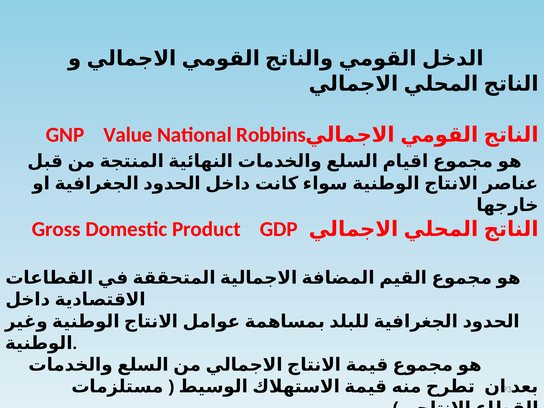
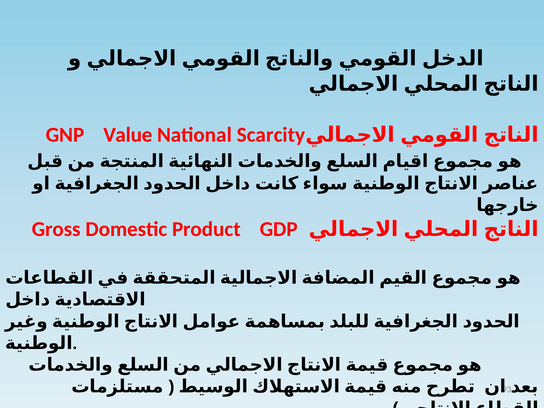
Robbins: Robbins -> Scarcity (271, 135)
